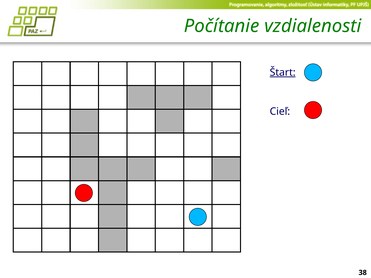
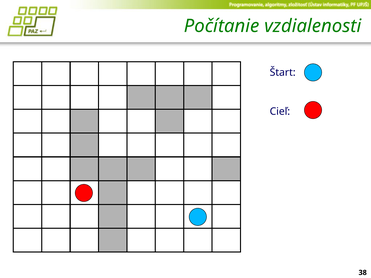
Štart underline: present -> none (283, 73)
